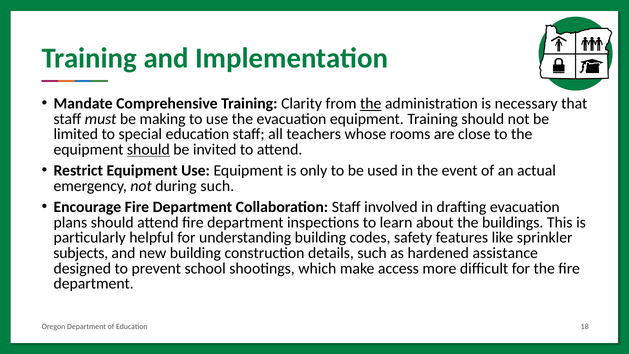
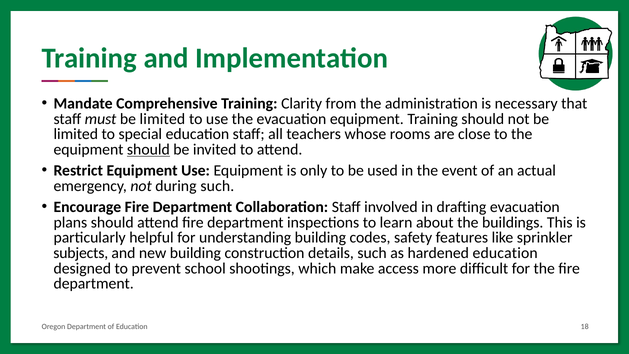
the underline: present -> none (371, 104)
must be making: making -> limited (162, 119)
hardened assistance: assistance -> education (505, 253)
